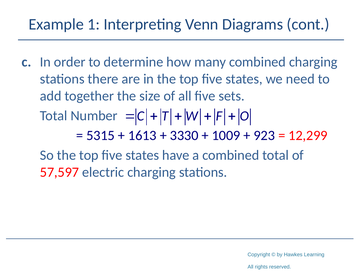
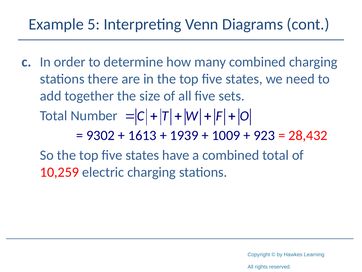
1: 1 -> 5 (94, 24)
5315: 5315 -> 9302 (101, 135)
3330: 3330 -> 1939 (184, 135)
12,299: 12,299 -> 28,432 (308, 135)
57,597: 57,597 -> 10,259 (60, 172)
